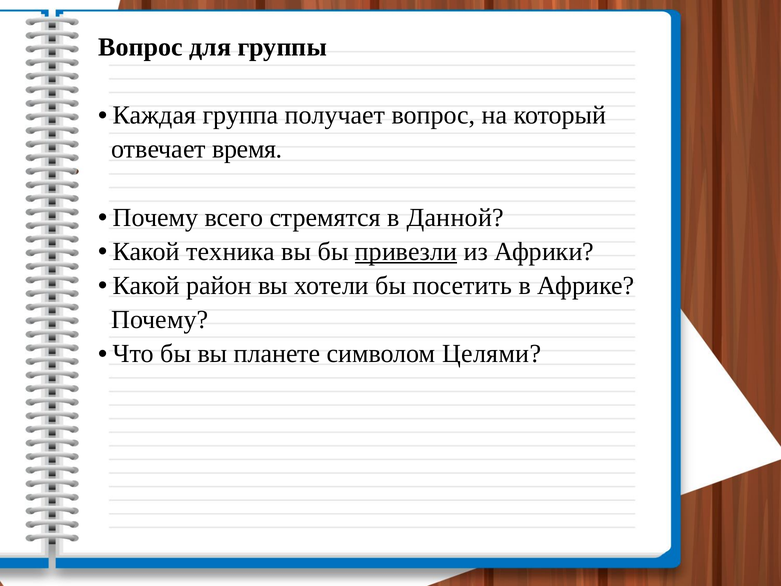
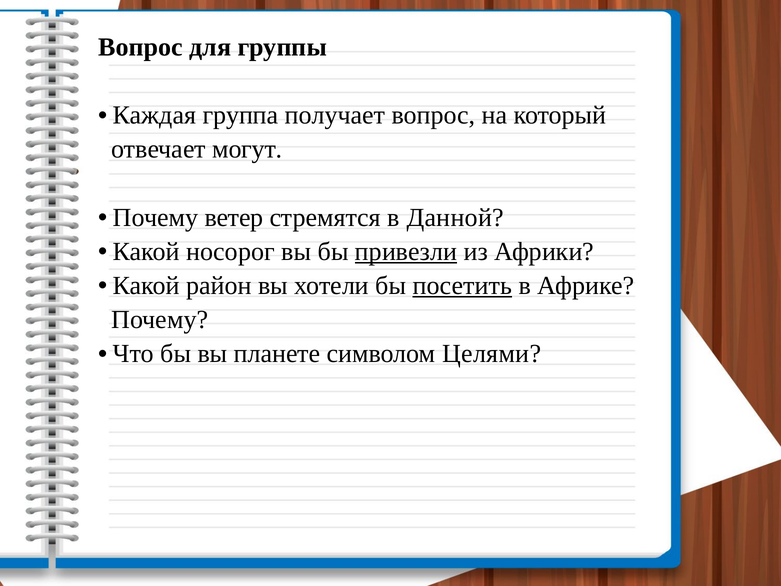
время: время -> могут (247, 149)
всего: всего -> ветер (234, 217)
техника: техника -> носорог (231, 251)
посетить underline: none -> present (462, 285)
